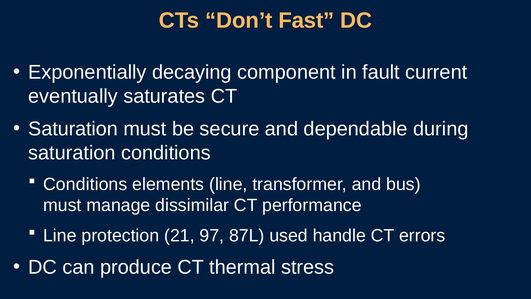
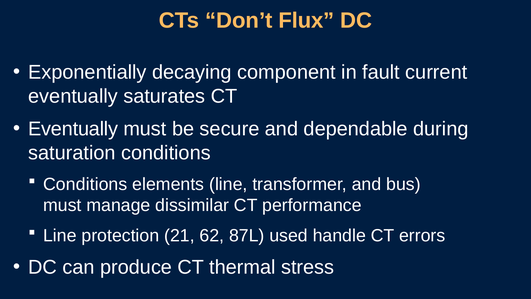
Fast: Fast -> Flux (306, 20)
Saturation: Saturation -> Eventually (73, 129)
97: 97 -> 62 (212, 235)
